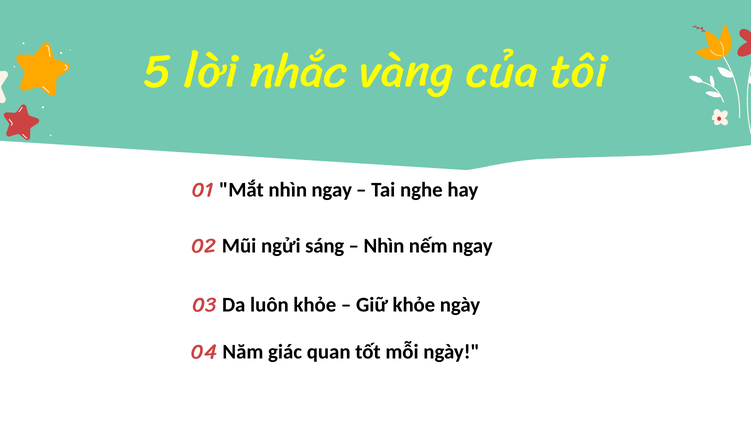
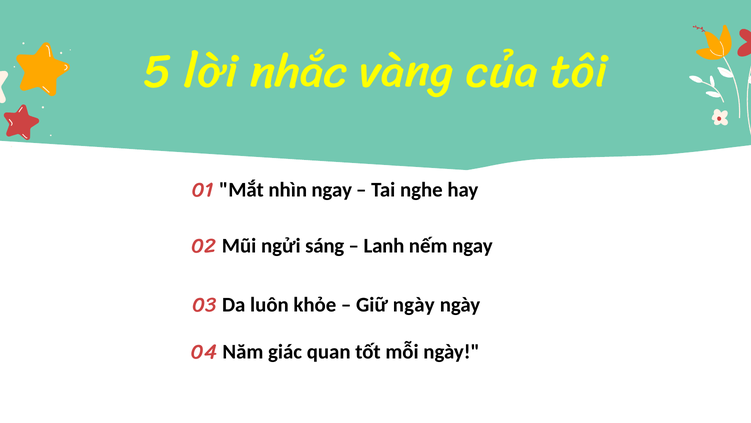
Nhìn: Nhìn -> Lanh (384, 245)
Giữ khỏe: khỏe -> ngày (414, 304)
